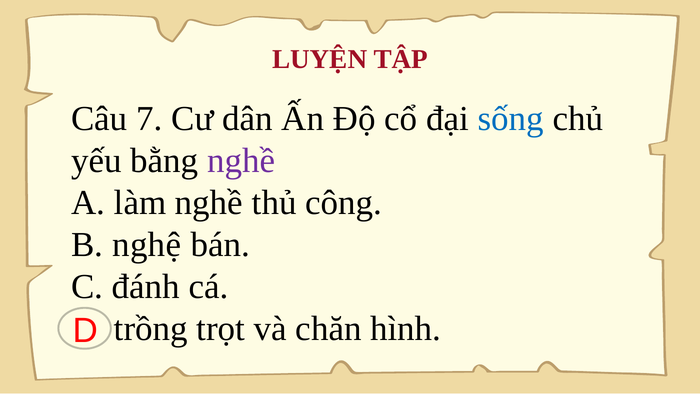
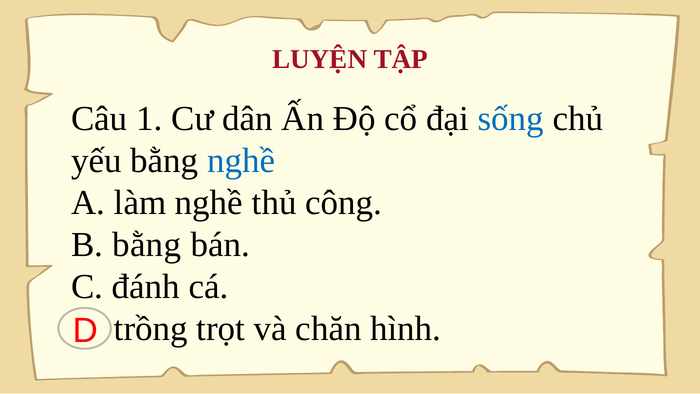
7: 7 -> 1 (149, 119)
nghề colour: purple -> blue (241, 161)
B nghệ: nghệ -> bằng (147, 245)
